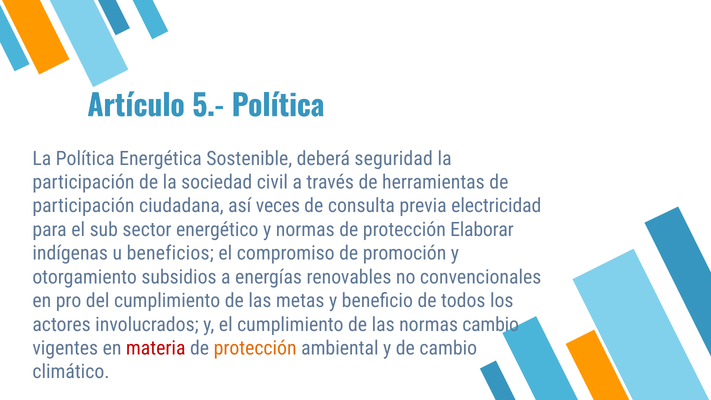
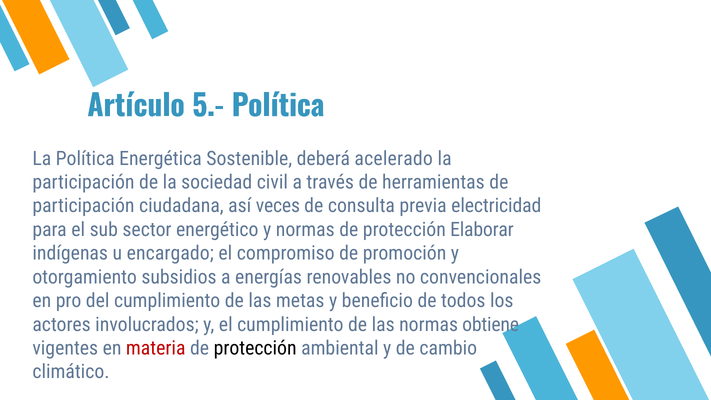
seguridad: seguridad -> acelerado (394, 159)
beneficios: beneficios -> encargado (170, 253)
normas cambio: cambio -> obtiene (491, 324)
protección colour: orange -> black (255, 348)
